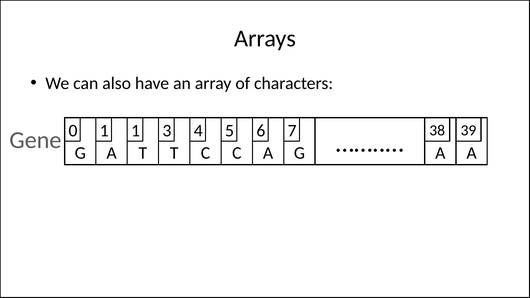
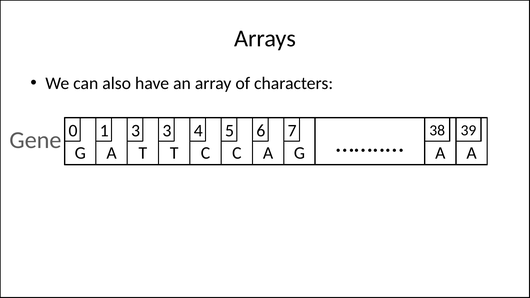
1 1: 1 -> 3 (136, 131)
